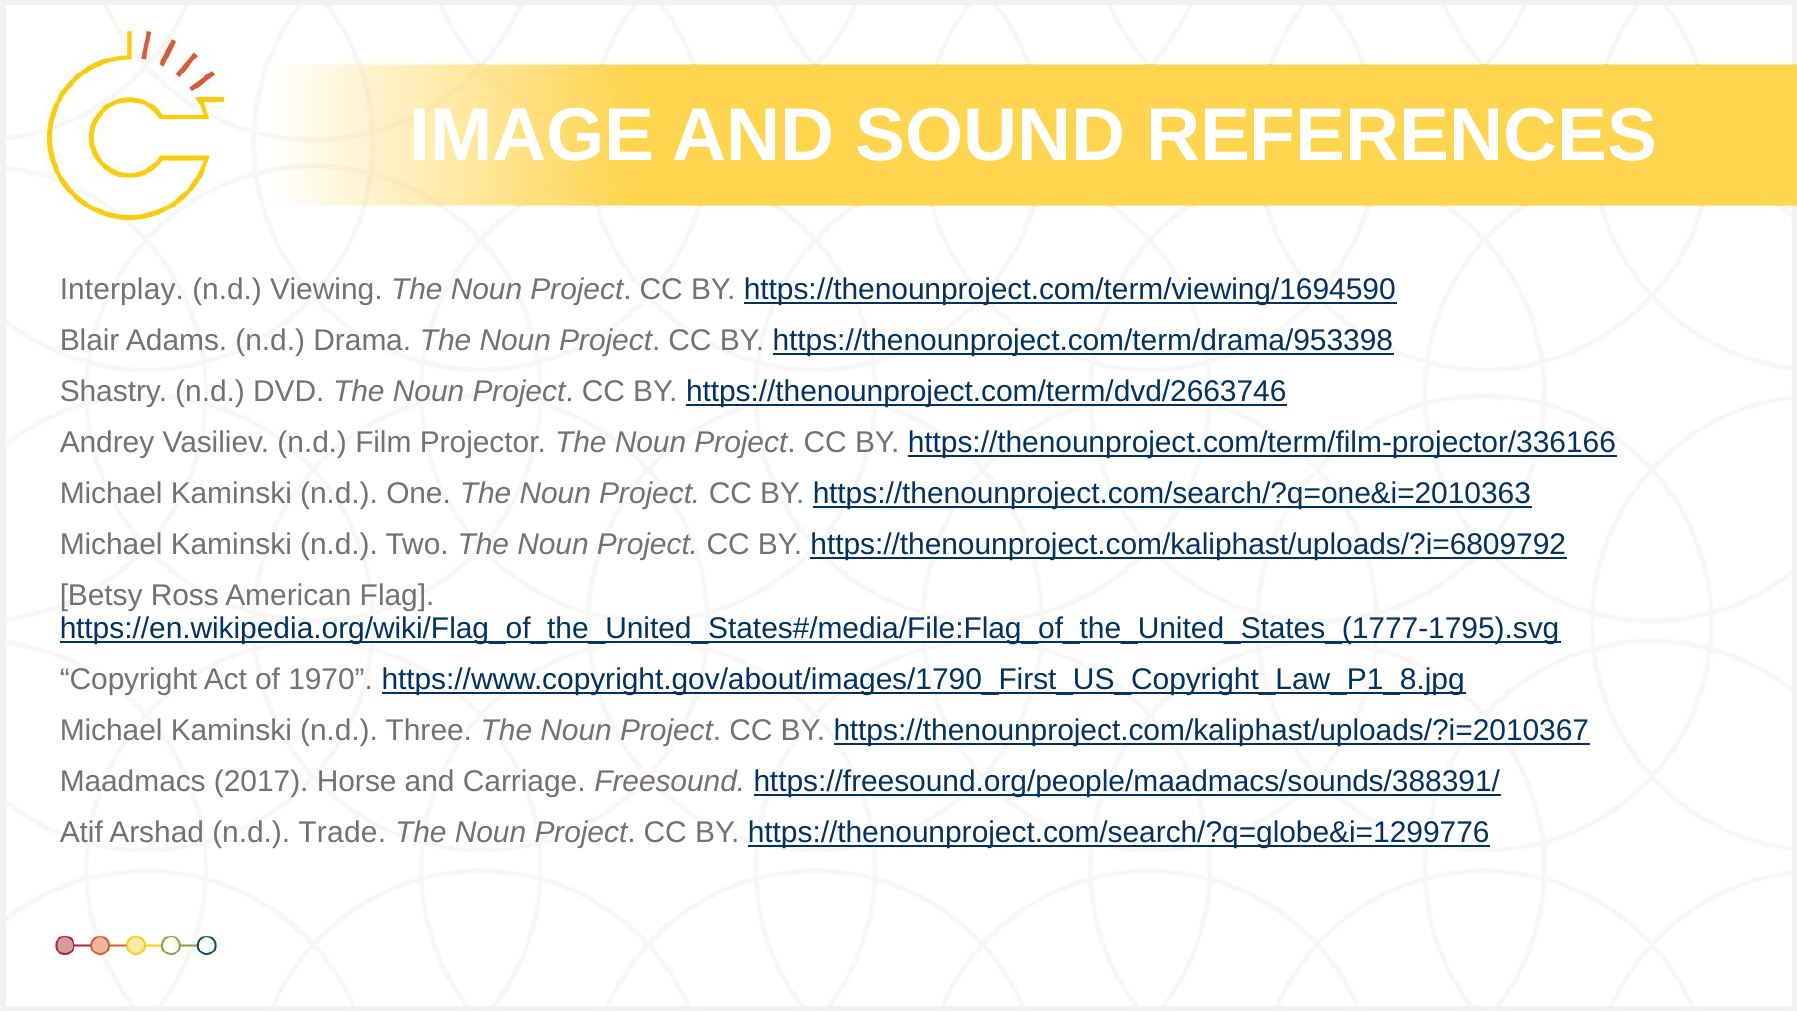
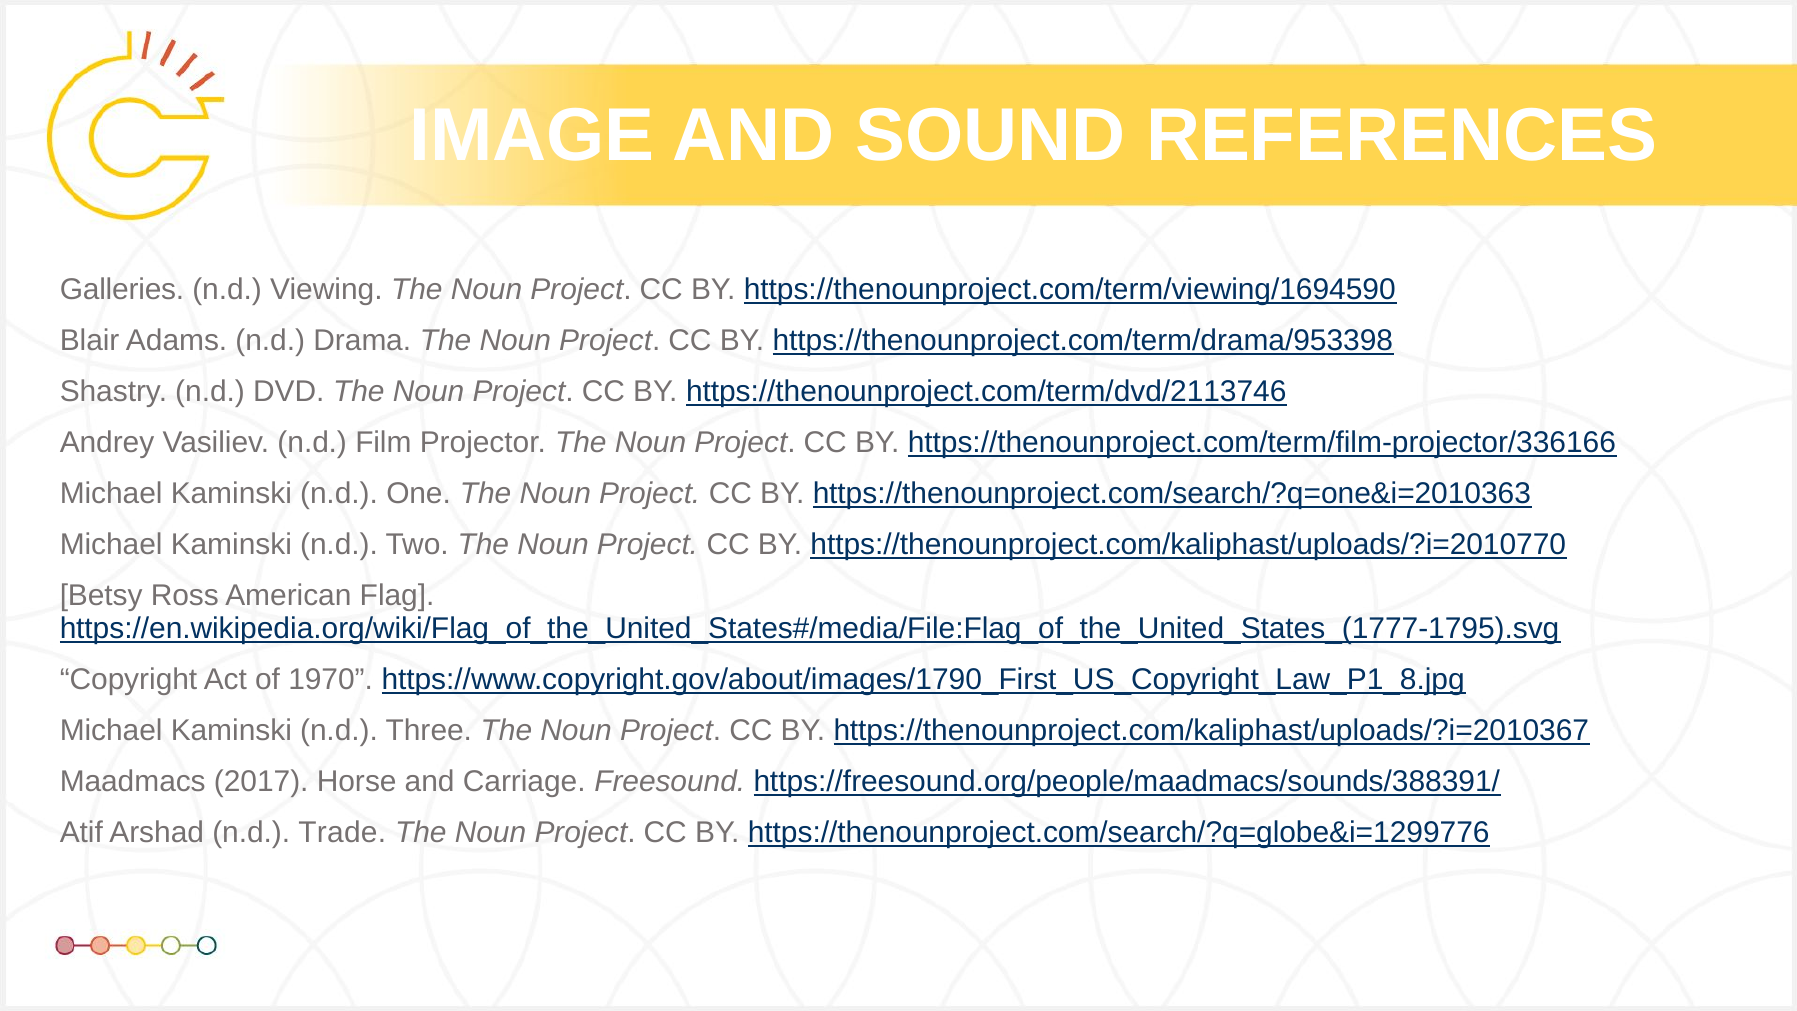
Interplay: Interplay -> Galleries (122, 290)
https://thenounproject.com/term/dvd/2663746: https://thenounproject.com/term/dvd/2663746 -> https://thenounproject.com/term/dvd/2113746 (986, 392)
https://thenounproject.com/kaliphast/uploads/?i=6809792: https://thenounproject.com/kaliphast/uploads/?i=6809792 -> https://thenounproject.com/kaliphast/uploads/?i=2010770 (1188, 545)
